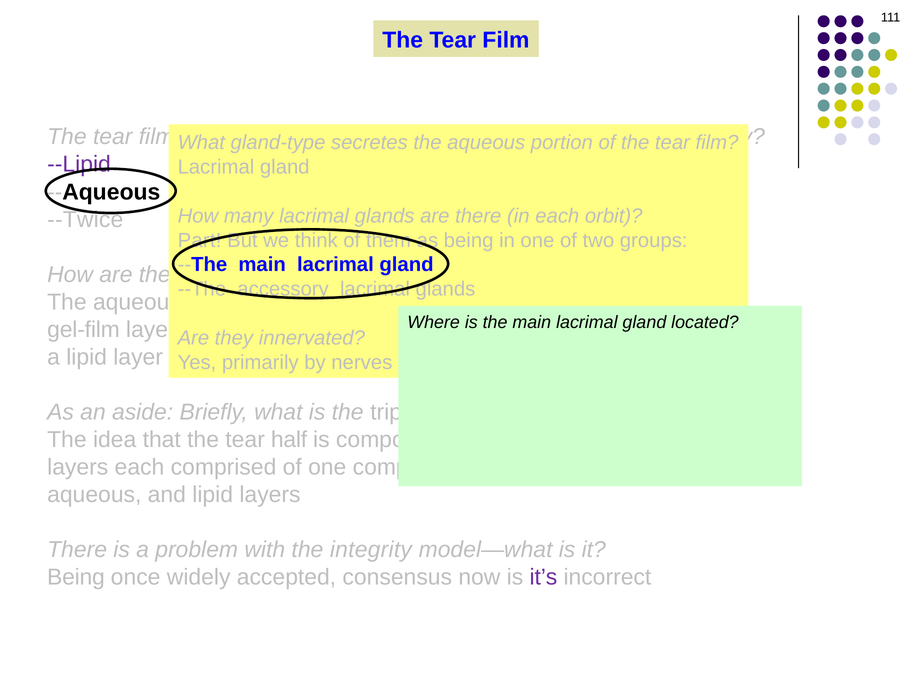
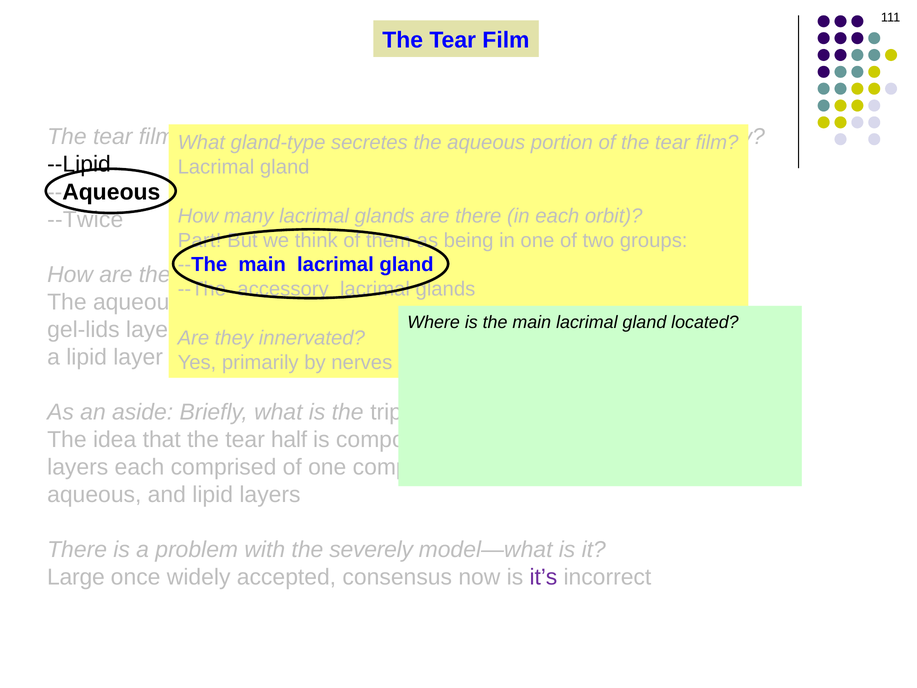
--Lipid colour: purple -> black (79, 164)
gel-film: gel-film -> gel-lids (83, 329)
integrity: integrity -> severely (371, 549)
Being: Being -> Large (76, 577)
